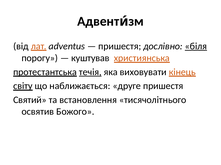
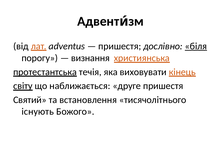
куштував: куштував -> визнання (90, 58)
течія underline: present -> none (90, 72)
освятив: освятив -> існують (38, 112)
